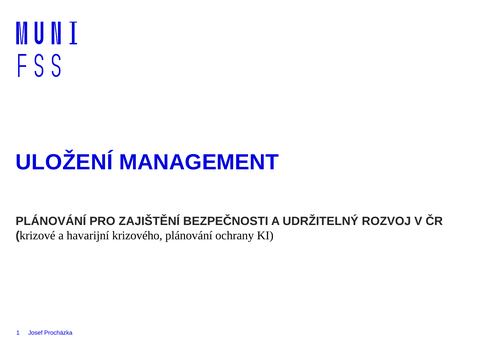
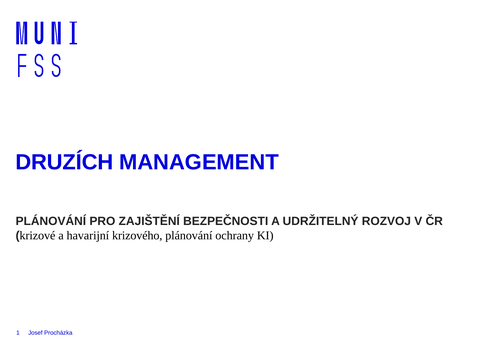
ULOŽENÍ: ULOŽENÍ -> DRUZÍCH (64, 162)
